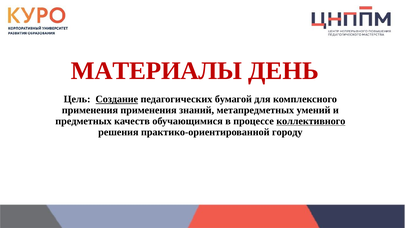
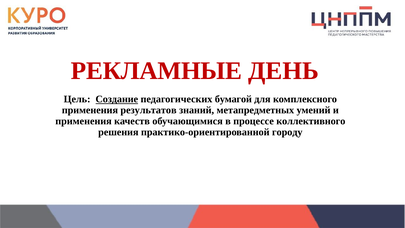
МАТЕРИАЛЫ: МАТЕРИАЛЫ -> РЕКЛАМНЫЕ (156, 71)
применения применения: применения -> результатов (149, 110)
предметных: предметных -> применения (84, 121)
коллективного underline: present -> none (311, 121)
